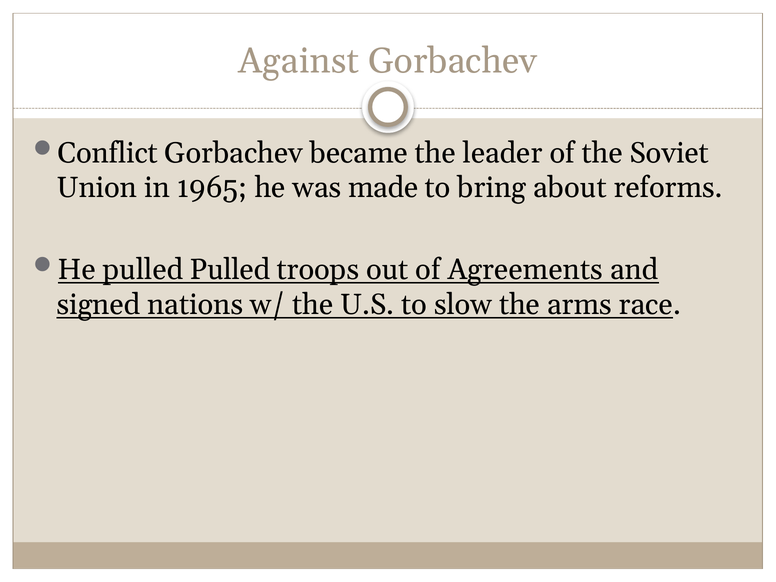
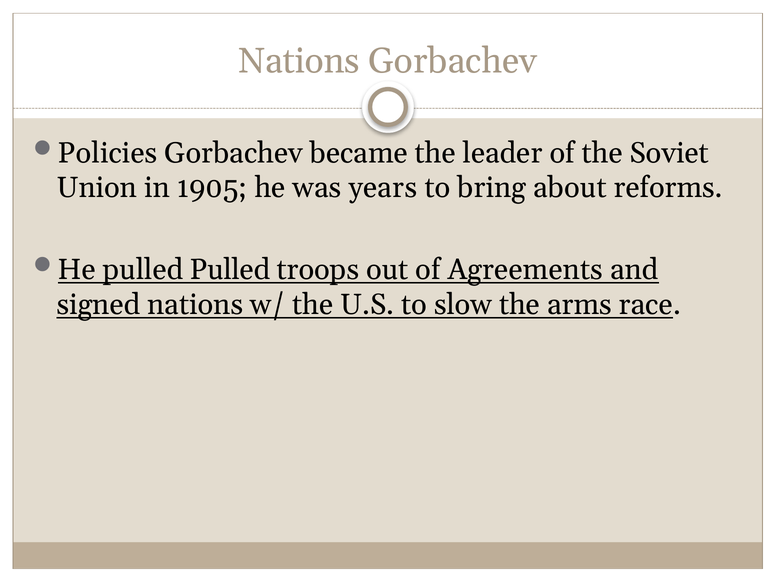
Against: Against -> Nations (299, 61)
Conflict: Conflict -> Policies (108, 153)
1965: 1965 -> 1905 (212, 188)
made: made -> years (383, 188)
